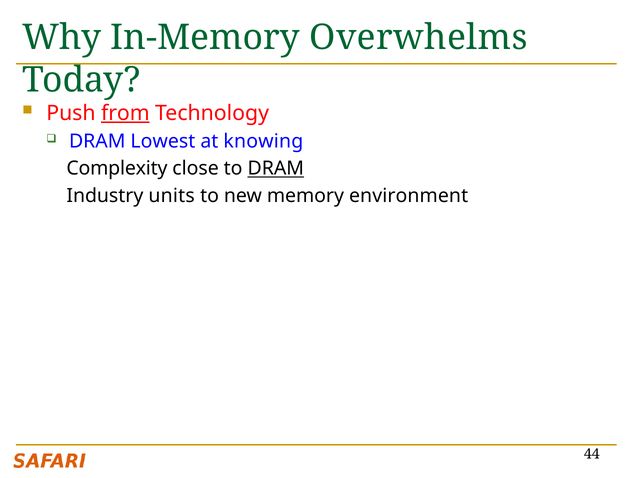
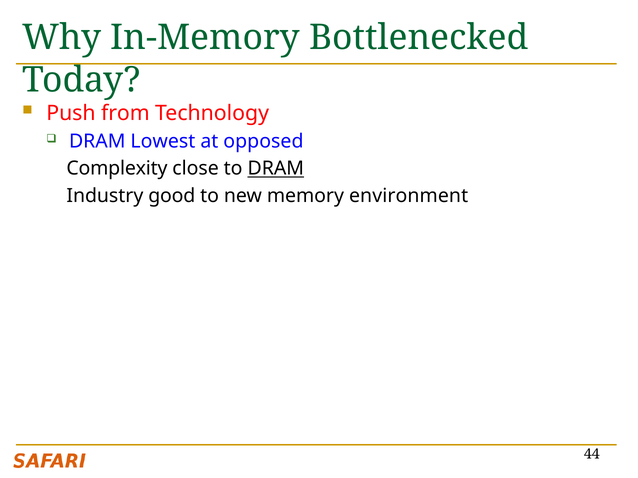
Overwhelms: Overwhelms -> Bottlenecked (419, 38)
from underline: present -> none (125, 113)
knowing: knowing -> opposed (263, 141)
units: units -> good (172, 196)
